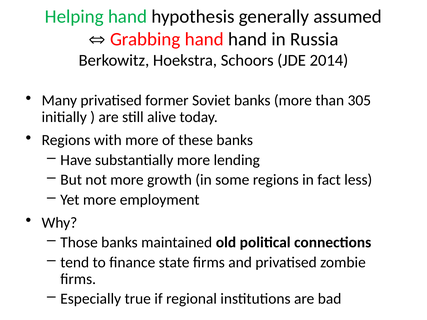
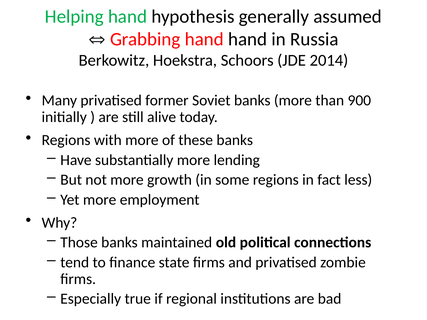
305: 305 -> 900 (359, 101)
